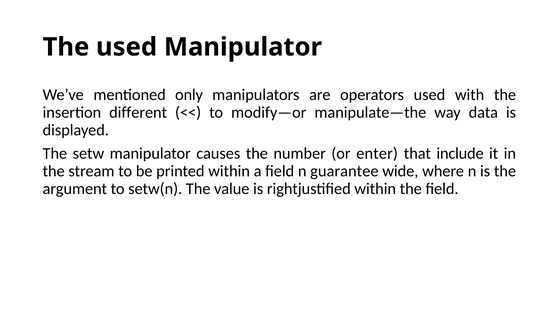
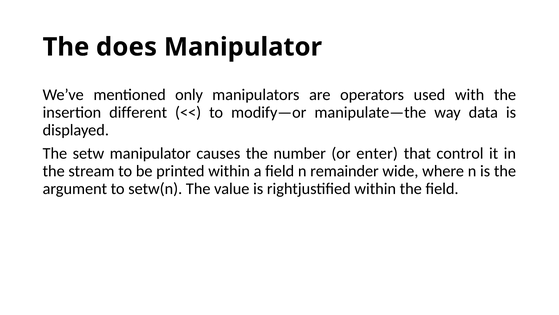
The used: used -> does (126, 47)
include: include -> control (460, 153)
guarantee: guarantee -> remainder (344, 171)
